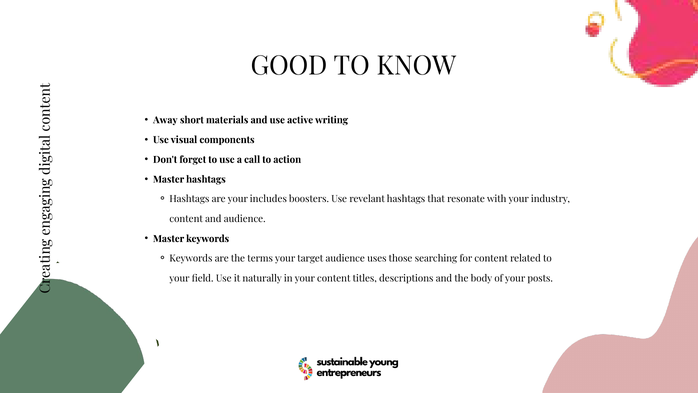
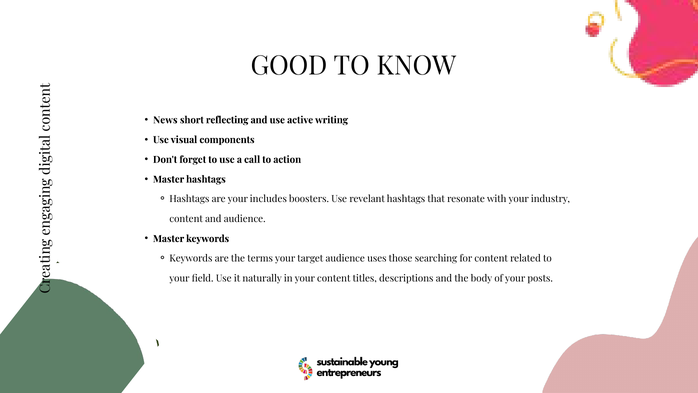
Away: Away -> News (165, 120)
materials: materials -> reflecting (227, 120)
